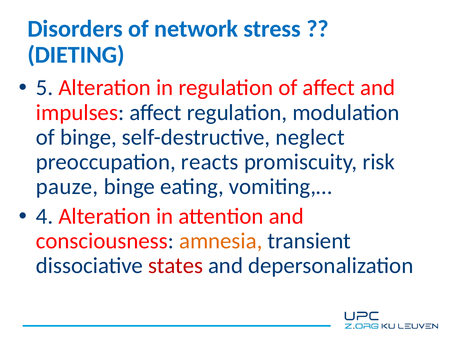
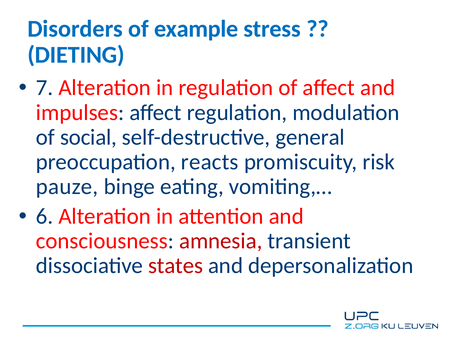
network: network -> example (196, 29)
5: 5 -> 7 (45, 88)
of binge: binge -> social (89, 137)
neglect: neglect -> general (310, 137)
4: 4 -> 6 (45, 217)
amnesia colour: orange -> red (221, 241)
